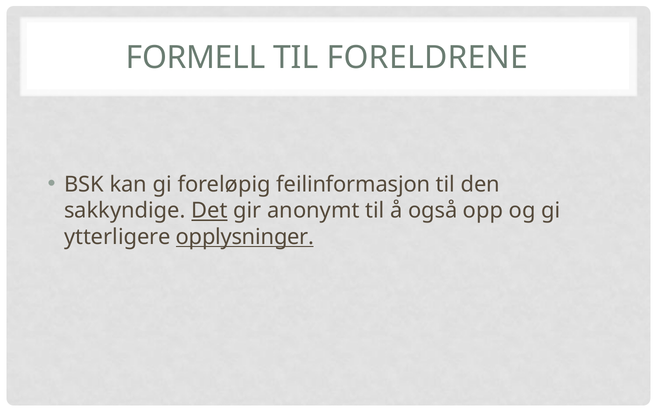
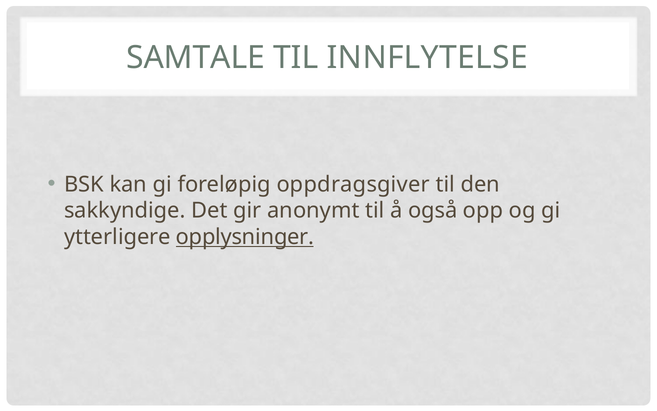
FORMELL: FORMELL -> SAMTALE (196, 58)
FORELDRENE: FORELDRENE -> INNFLYTELSE (427, 58)
feilinformasjon: feilinformasjon -> oppdragsgiver (353, 184)
Det underline: present -> none (209, 210)
